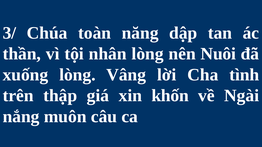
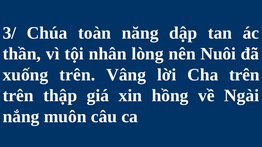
xuống lòng: lòng -> trên (77, 75)
Cha tình: tình -> trên (244, 75)
khốn: khốn -> hồng (170, 96)
